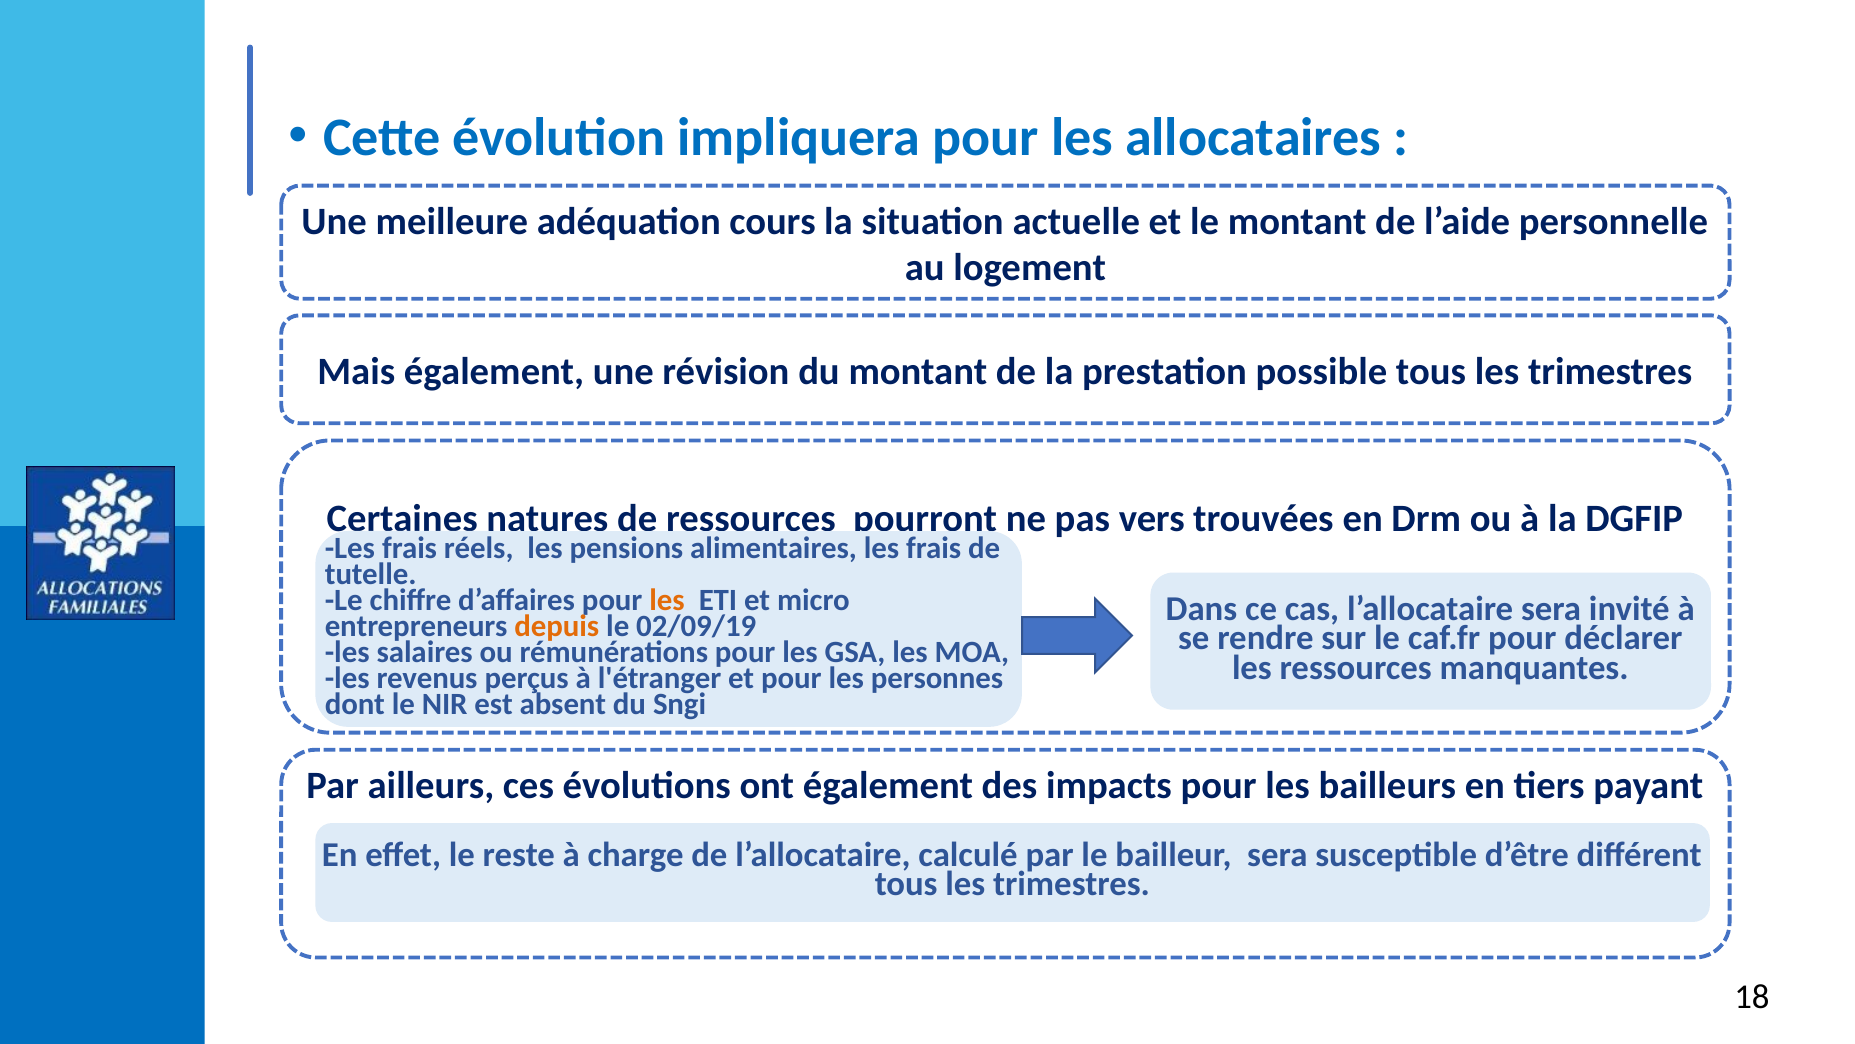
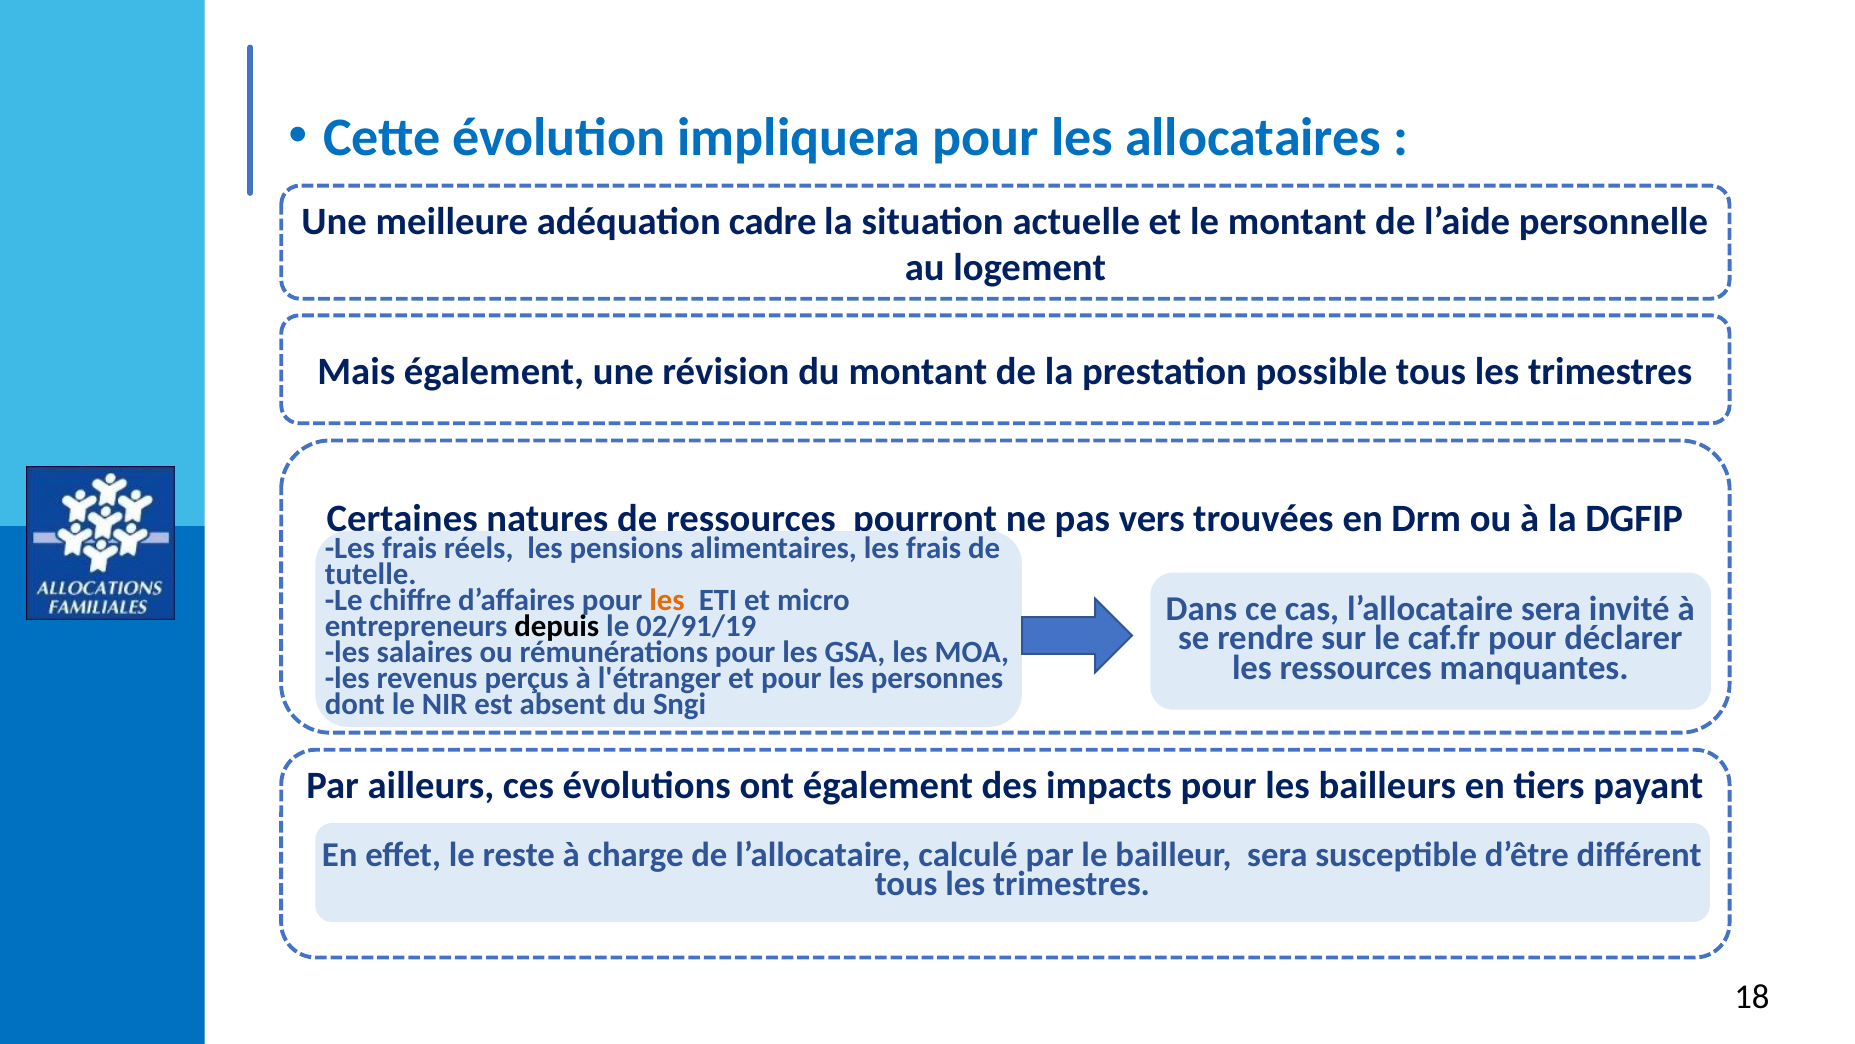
cours: cours -> cadre (773, 222)
depuis colour: orange -> black (557, 626)
02/09/19: 02/09/19 -> 02/91/19 (696, 626)
